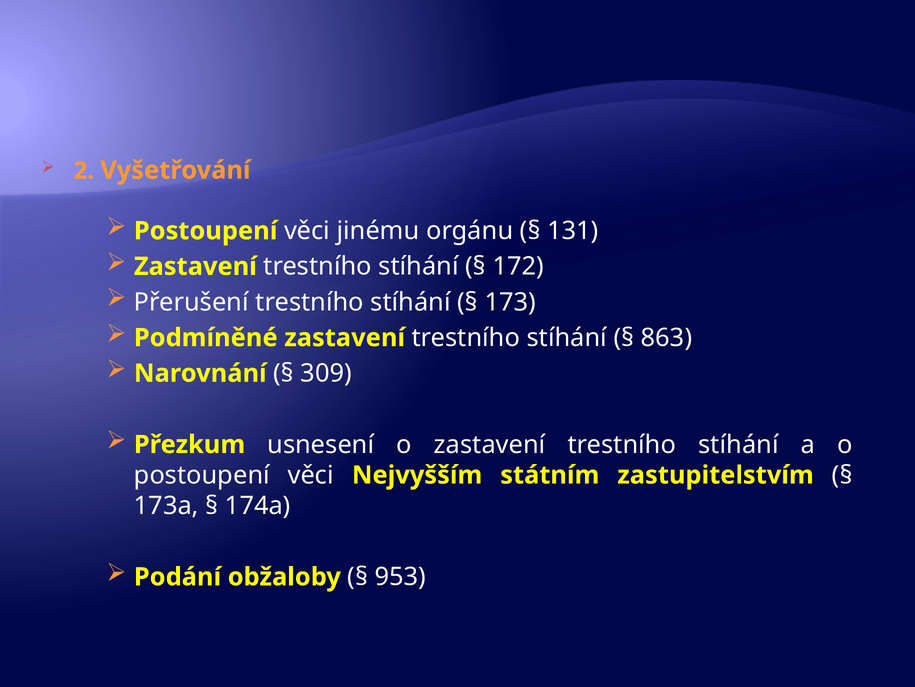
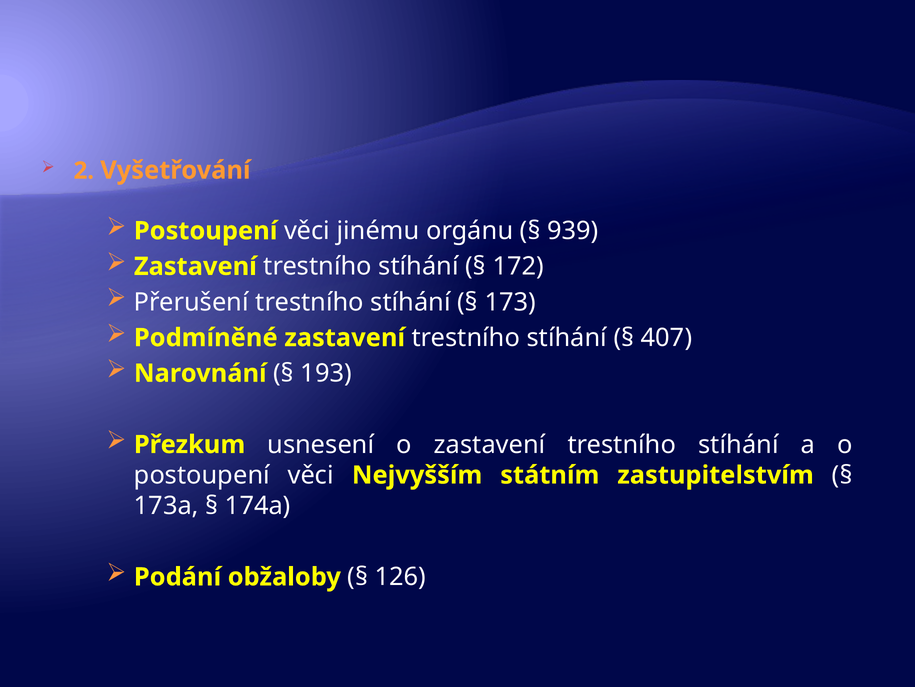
131: 131 -> 939 (573, 231)
863: 863 -> 407 (667, 337)
309: 309 -> 193 (326, 373)
953: 953 -> 126 (400, 576)
